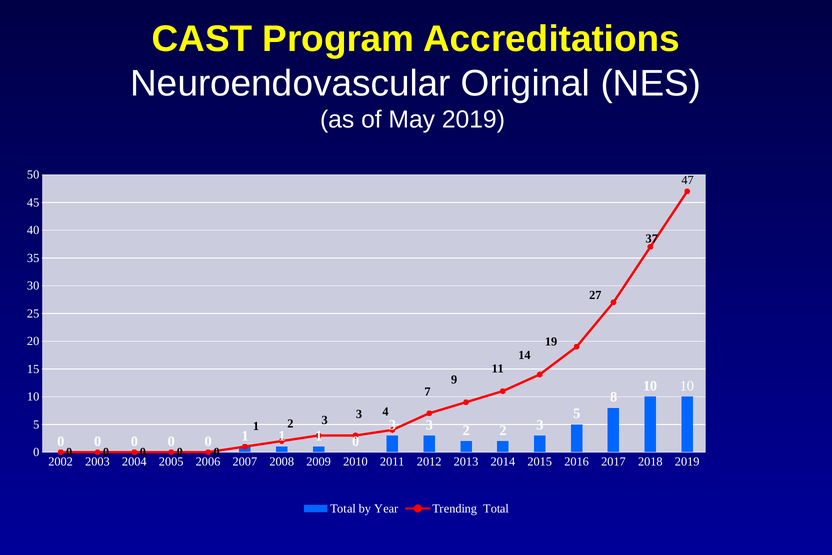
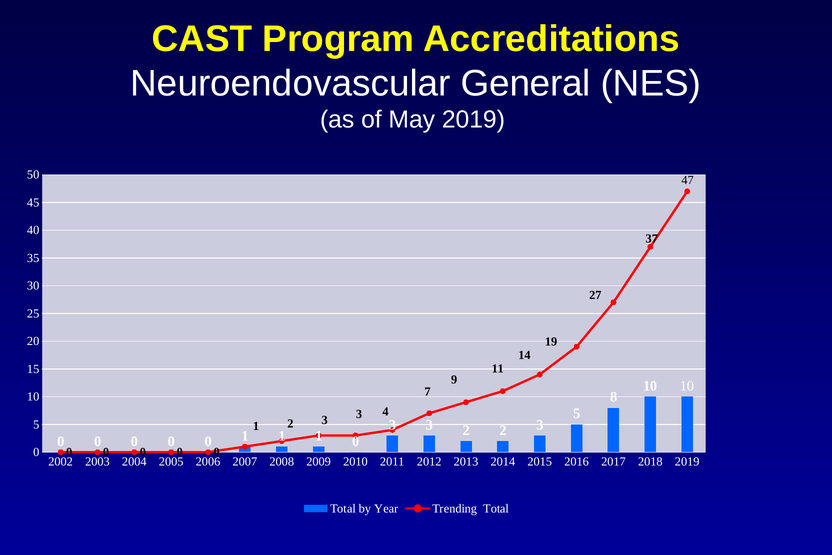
Original: Original -> General (526, 83)
